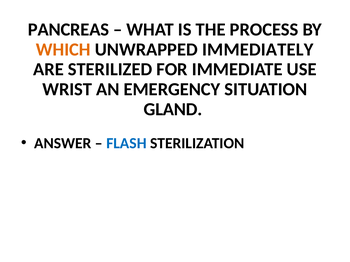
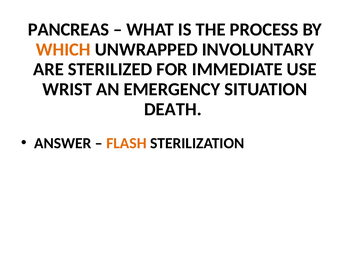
IMMEDIATELY: IMMEDIATELY -> INVOLUNTARY (258, 50)
GLAND: GLAND -> DEATH (173, 109)
FLASH colour: blue -> orange (126, 143)
